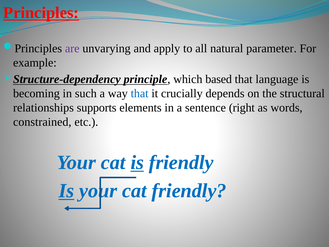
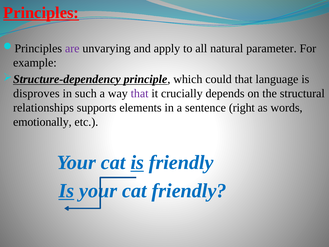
based: based -> could (219, 79)
becoming: becoming -> disproves (36, 93)
that colour: blue -> purple (140, 93)
constrained: constrained -> emotionally (42, 122)
